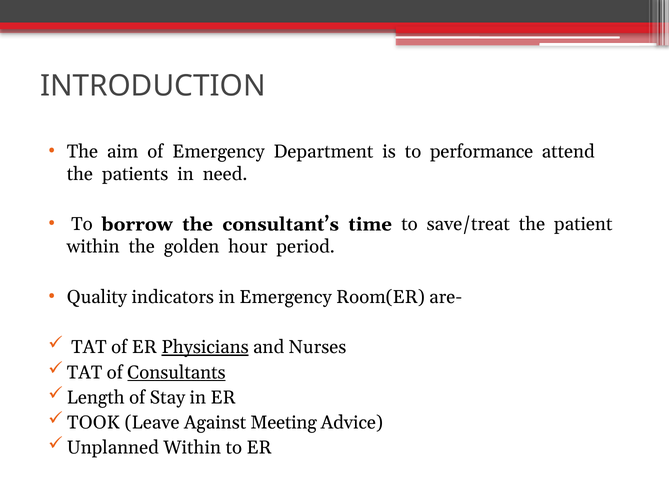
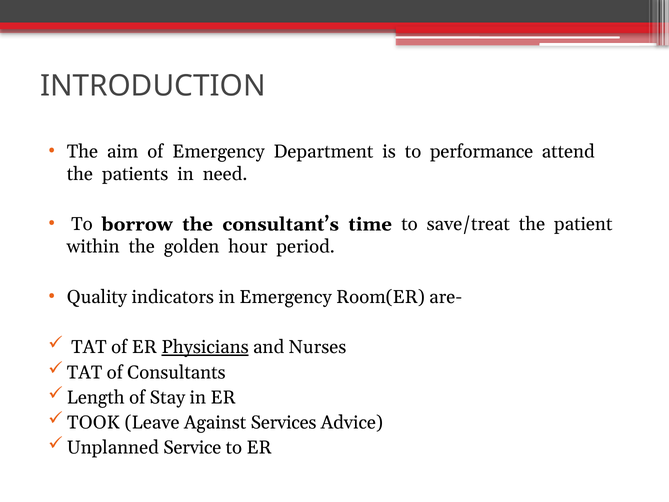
Consultants underline: present -> none (176, 372)
Meeting: Meeting -> Services (284, 422)
Unplanned Within: Within -> Service (192, 448)
